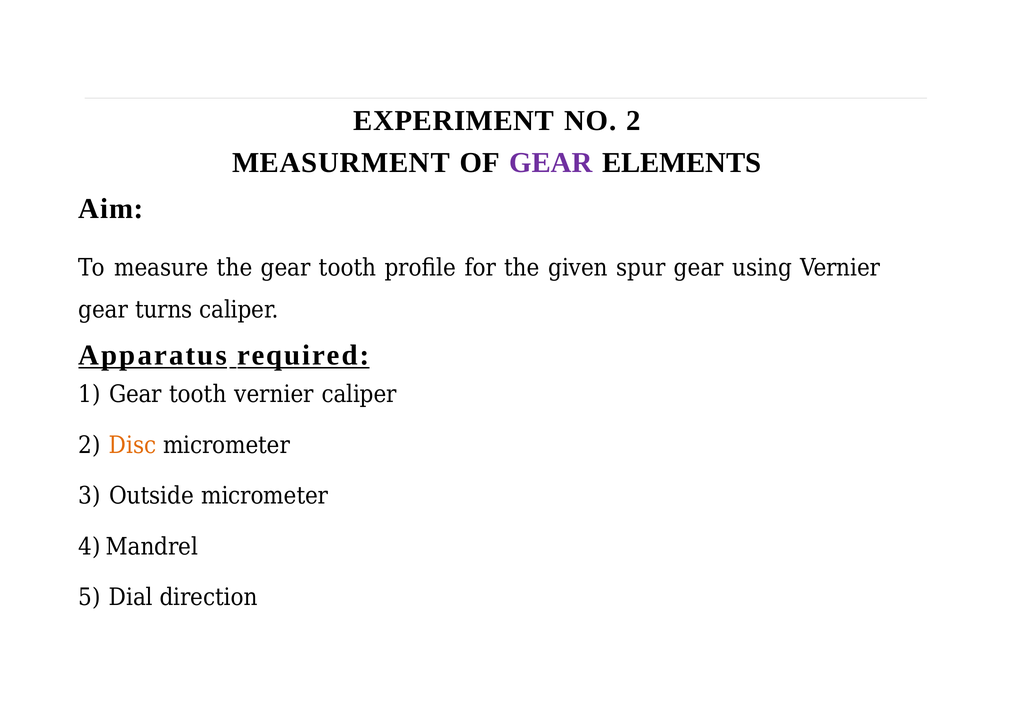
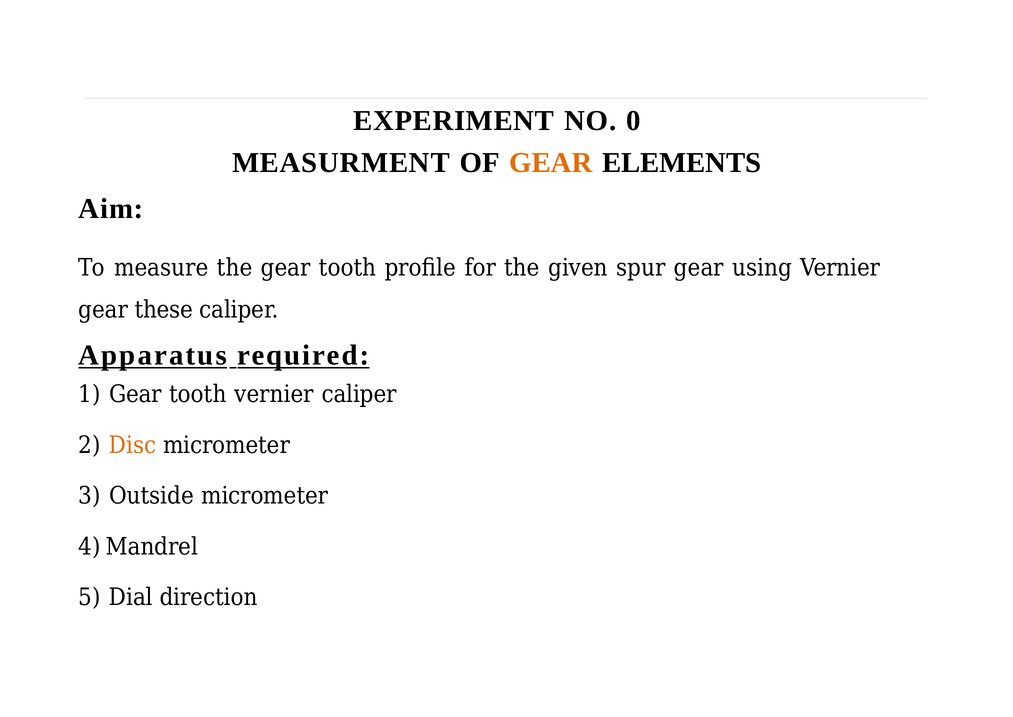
NO 2: 2 -> 0 (633, 121)
GEAR colour: purple -> orange (551, 163)
turns: turns -> these (164, 310)
